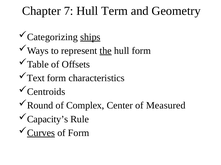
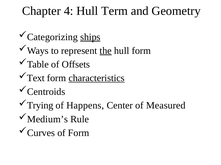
7: 7 -> 4 (69, 11)
characteristics underline: none -> present (97, 78)
Round: Round -> Trying (40, 106)
Complex: Complex -> Happens (85, 106)
Capacity’s: Capacity’s -> Medium’s (47, 120)
Curves underline: present -> none (41, 133)
